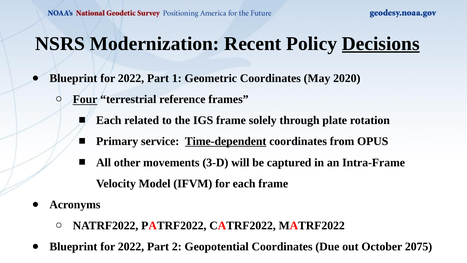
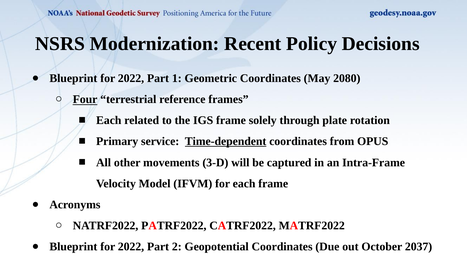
Decisions underline: present -> none (381, 44)
2020: 2020 -> 2080 (347, 78)
2075: 2075 -> 2037 (419, 246)
